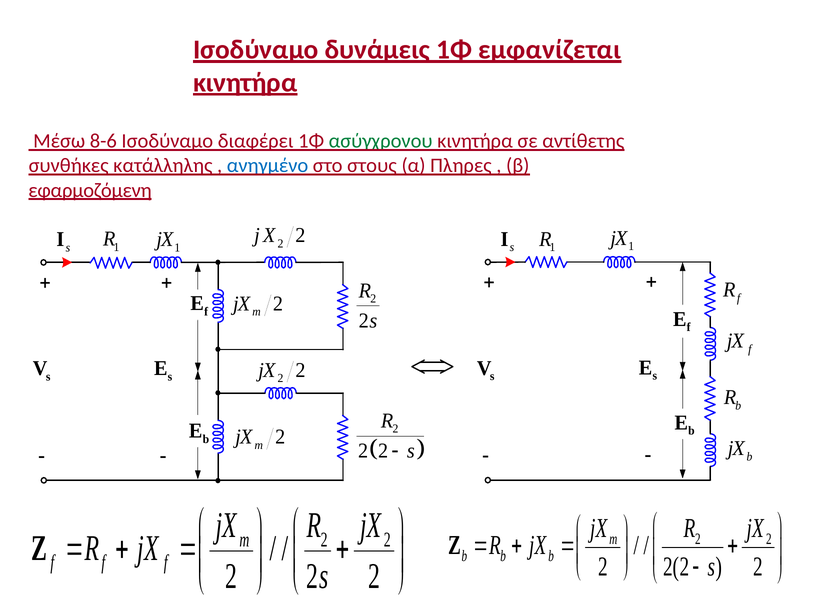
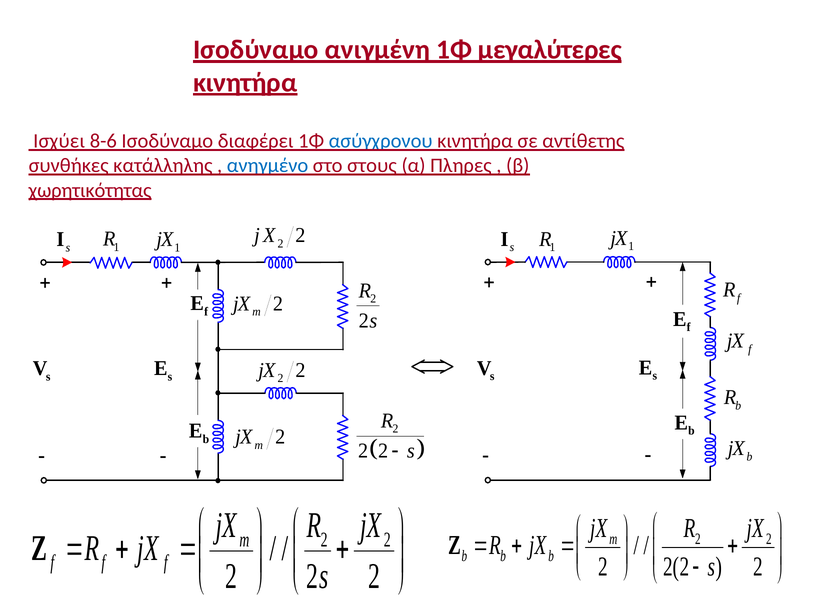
δυνάμεις: δυνάμεις -> ανιγμένη (377, 50)
εμφανίζεται: εμφανίζεται -> μεγαλύτερες (550, 50)
Μέσω: Μέσω -> Ισχύει (59, 141)
ασύγχρονου colour: green -> blue (381, 141)
εφαρμοζόμενη: εφαρμοζόμενη -> χωρητικότητας (90, 190)
